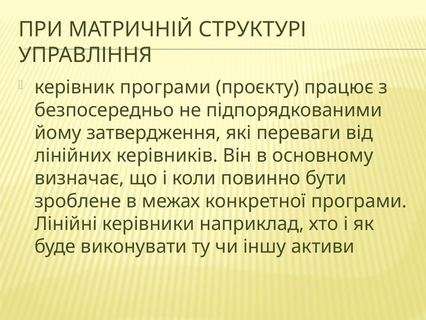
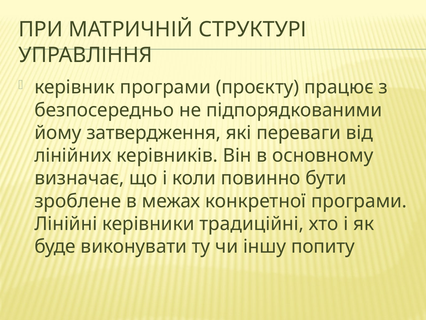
наприклад: наприклад -> традиційні (252, 224)
активи: активи -> попиту (323, 246)
